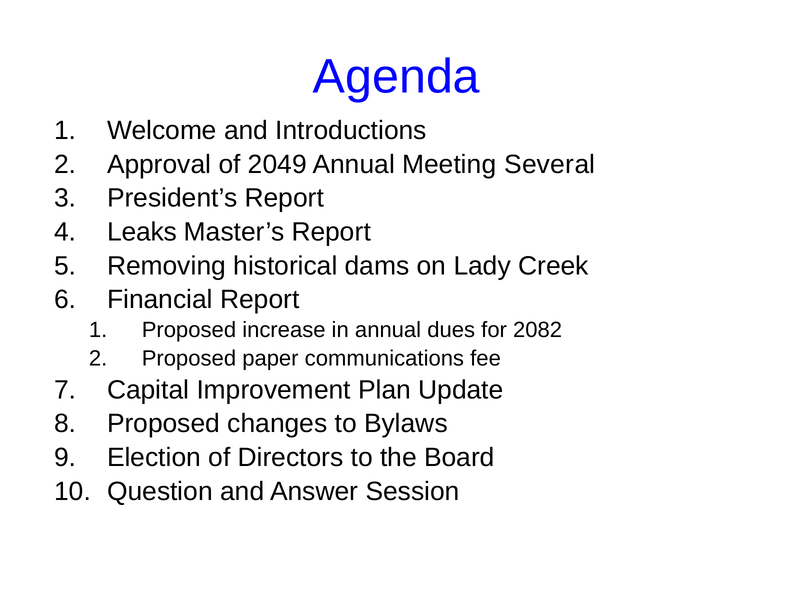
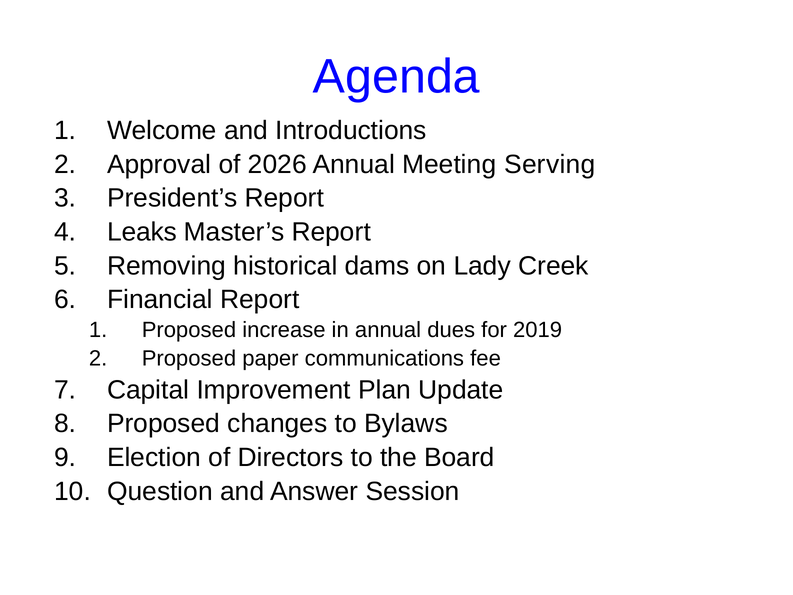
2049: 2049 -> 2026 (277, 164)
Several: Several -> Serving (550, 164)
2082: 2082 -> 2019 (538, 330)
